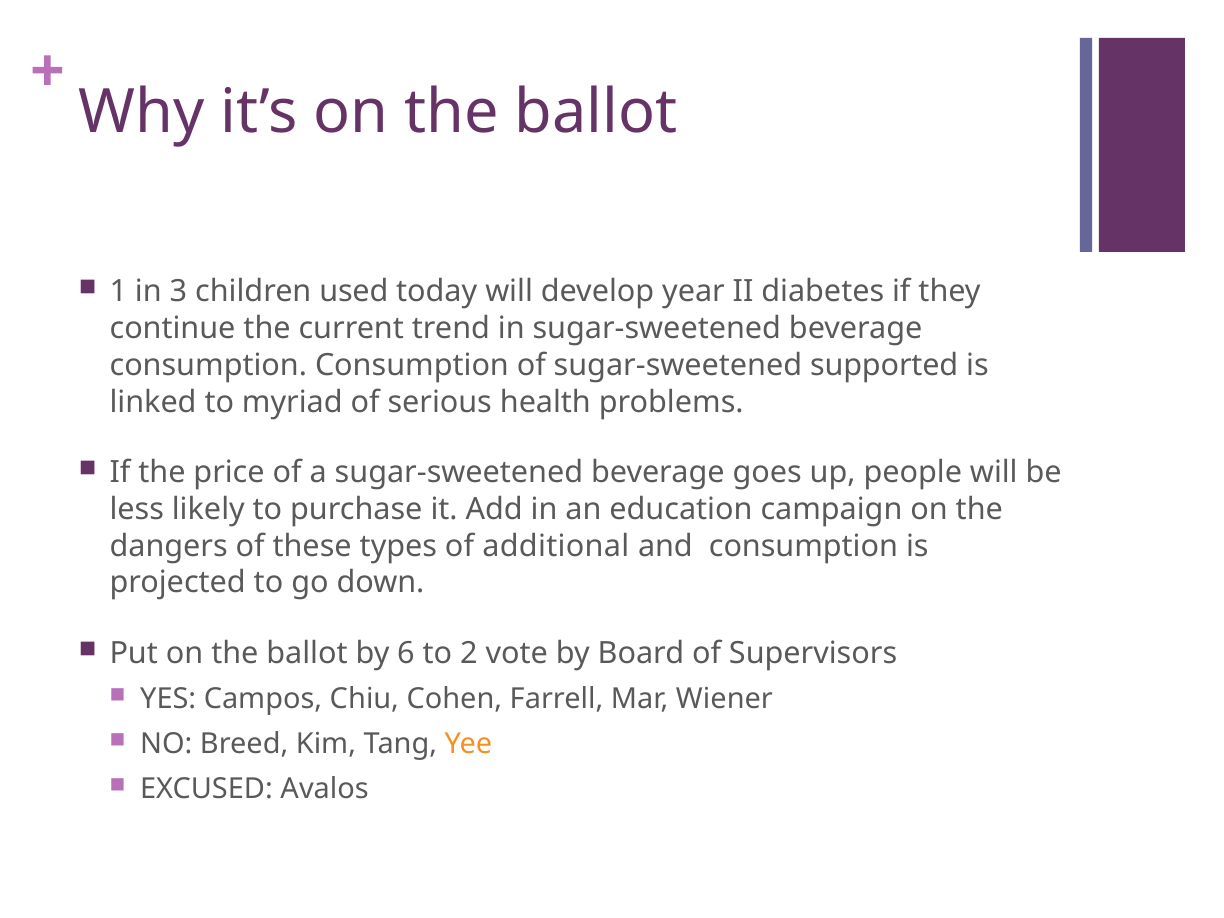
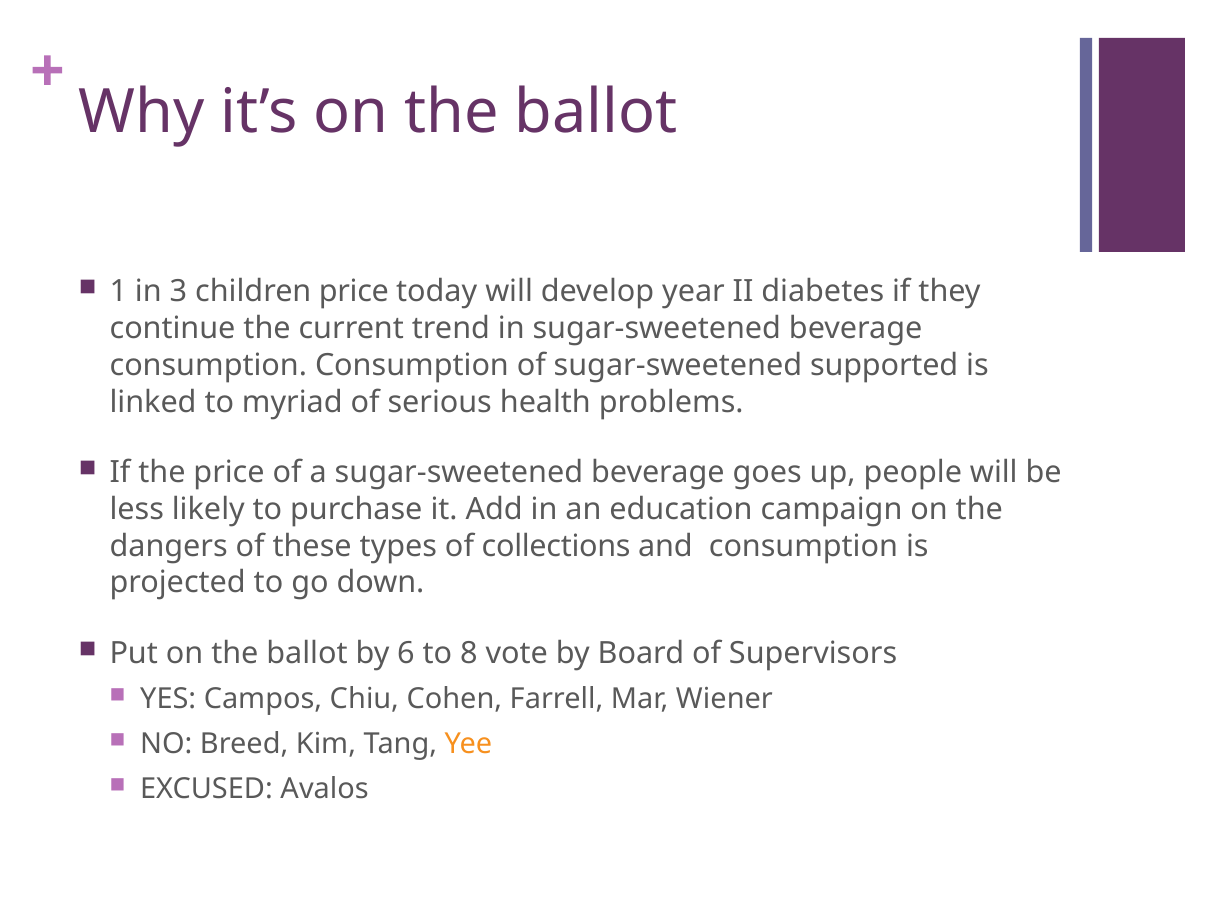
children used: used -> price (354, 292)
additional: additional -> collections (556, 546)
2: 2 -> 8 (469, 654)
